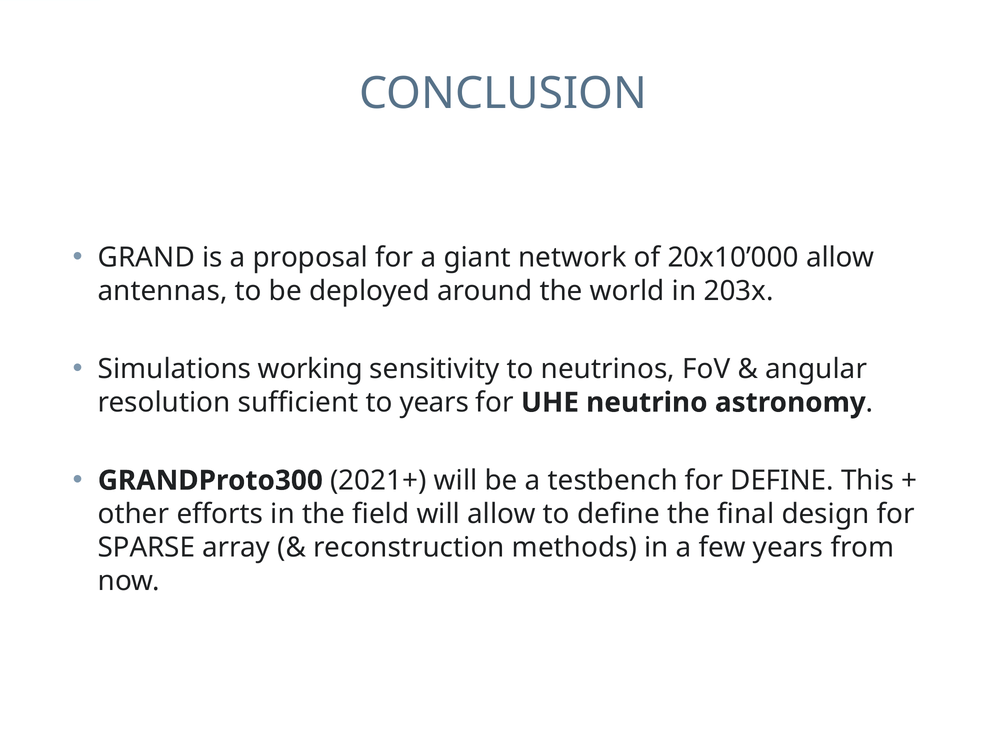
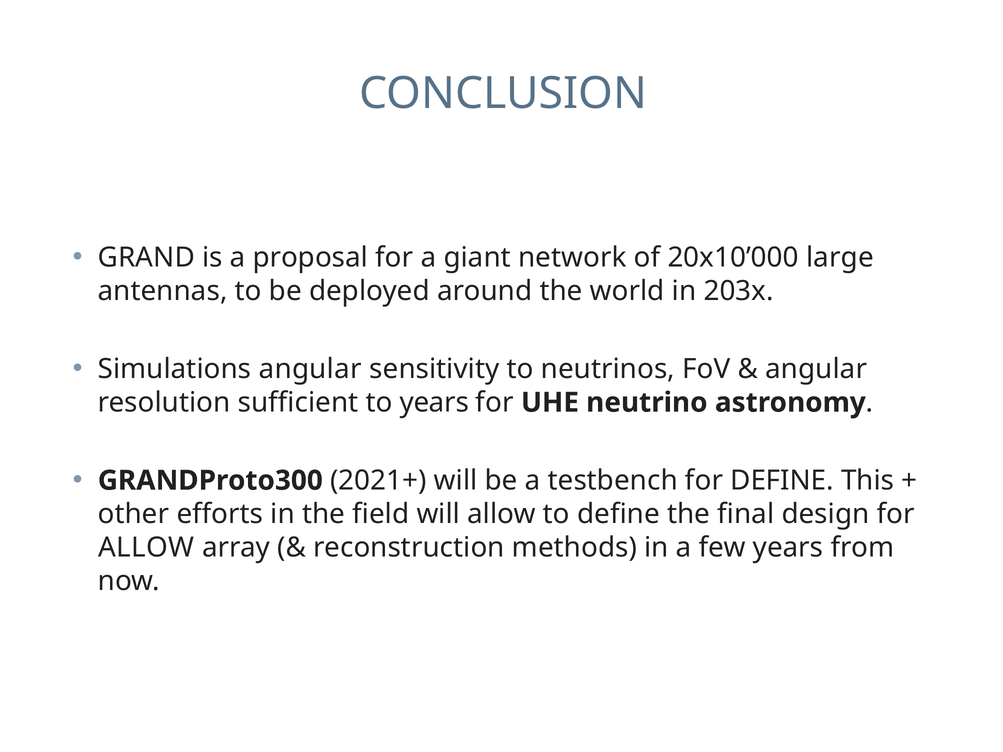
20x10’000 allow: allow -> large (840, 258)
Simulations working: working -> angular (310, 369)
SPARSE: SPARSE -> ALLOW (146, 548)
